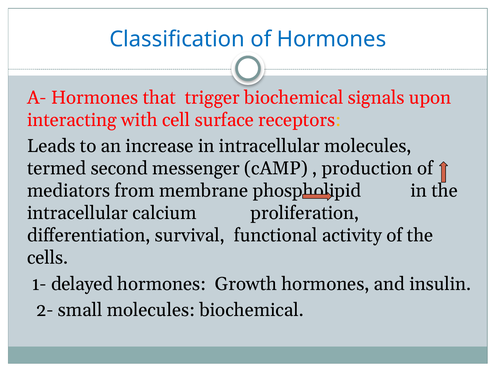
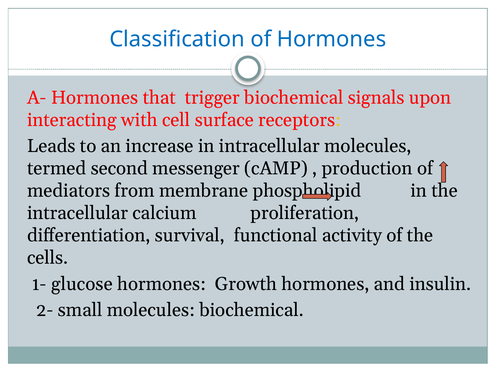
delayed: delayed -> glucose (82, 284)
